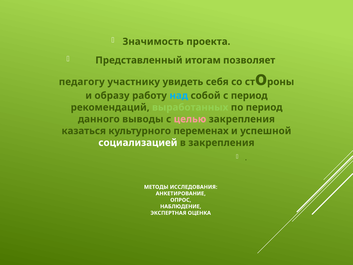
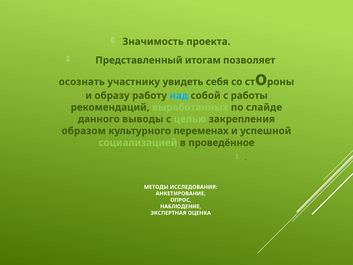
педагогу: педагогу -> осознать (82, 82)
с период: период -> работы (249, 95)
по период: период -> слайде (264, 107)
целью colour: pink -> light green (190, 119)
казаться: казаться -> образом (84, 131)
социализацией colour: white -> light green (138, 143)
в закрепления: закрепления -> проведённое (221, 143)
